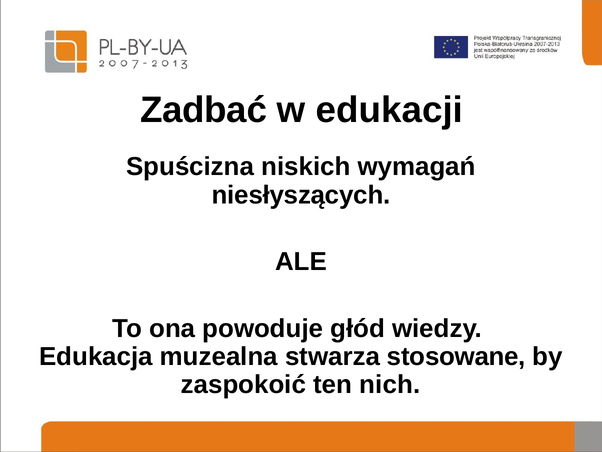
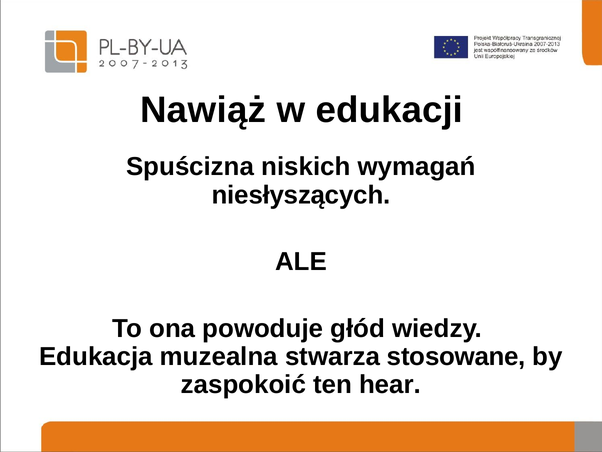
Zadbać: Zadbać -> Nawiąż (203, 110)
nich: nich -> hear (390, 384)
